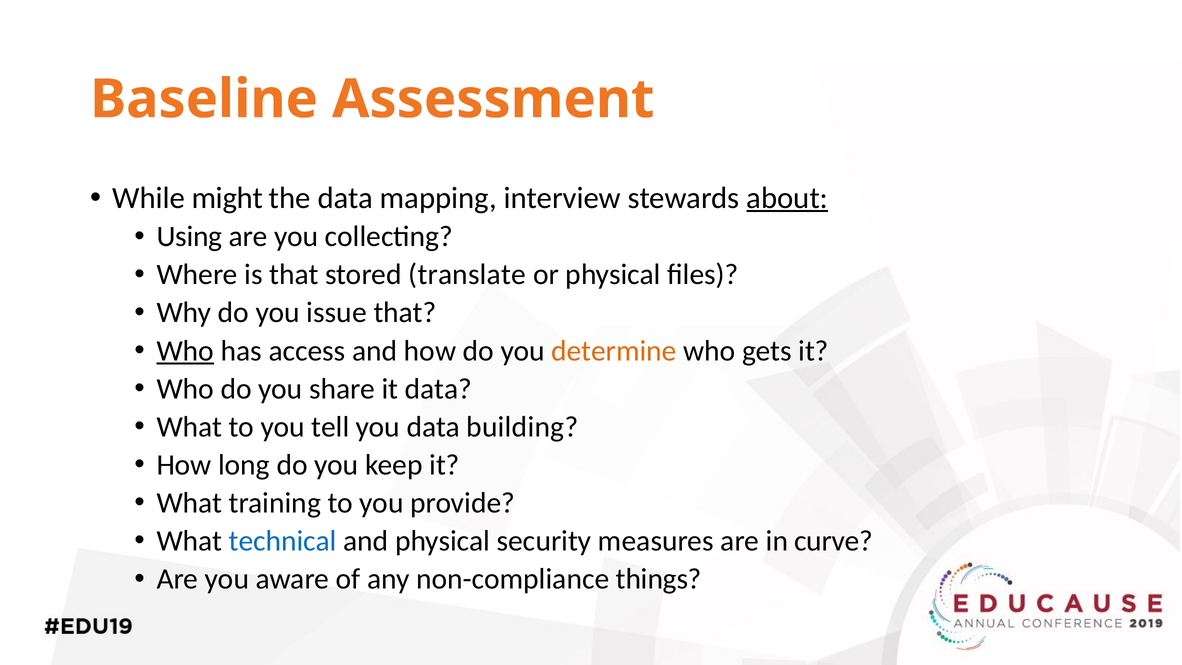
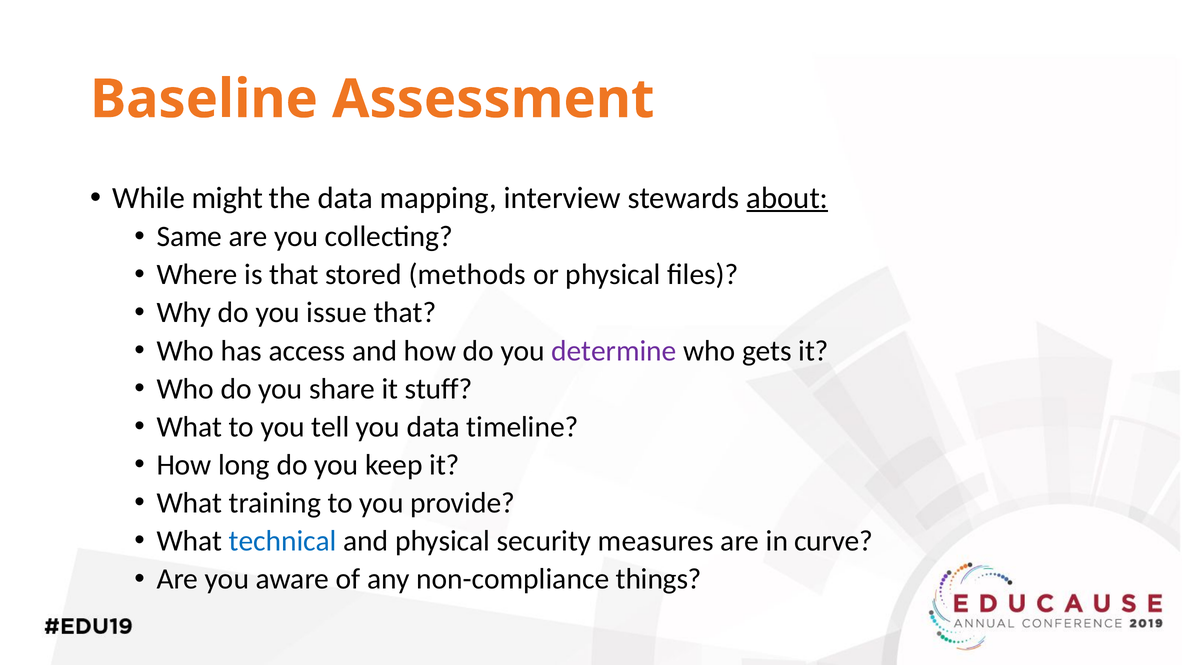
Using: Using -> Same (189, 237)
translate: translate -> methods (467, 275)
Who underline: present -> none (185, 351)
determine colour: orange -> purple (614, 351)
it data: data -> stuff (439, 389)
building: building -> timeline (522, 427)
